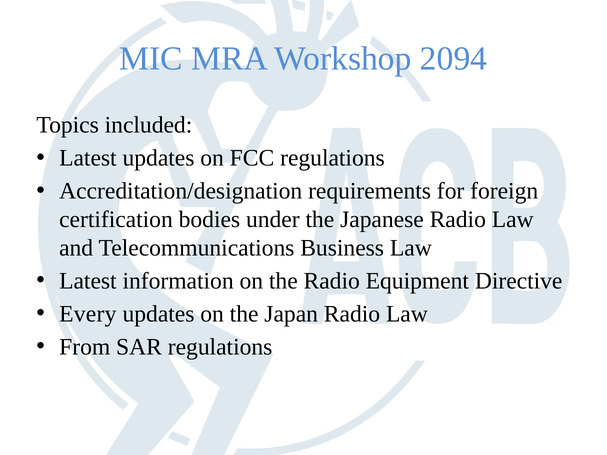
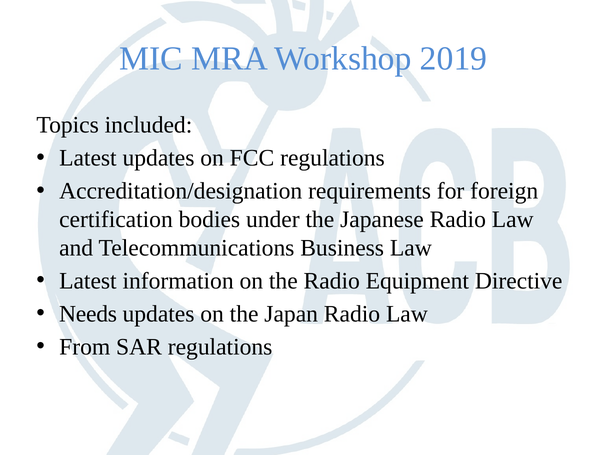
2094: 2094 -> 2019 (454, 59)
Every: Every -> Needs (88, 314)
